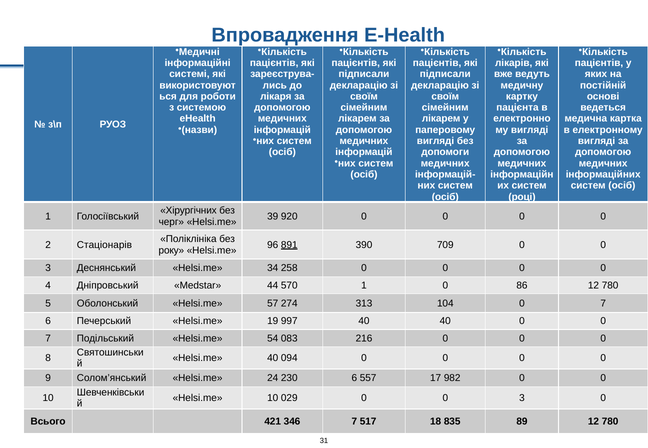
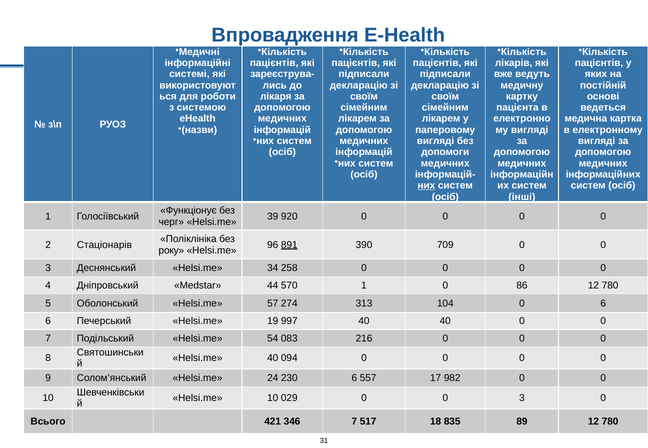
них underline: none -> present (426, 186)
році: році -> інші (522, 197)
Хірургічних: Хірургічних -> Функціонує (188, 211)
104 0 7: 7 -> 6 (603, 304)
